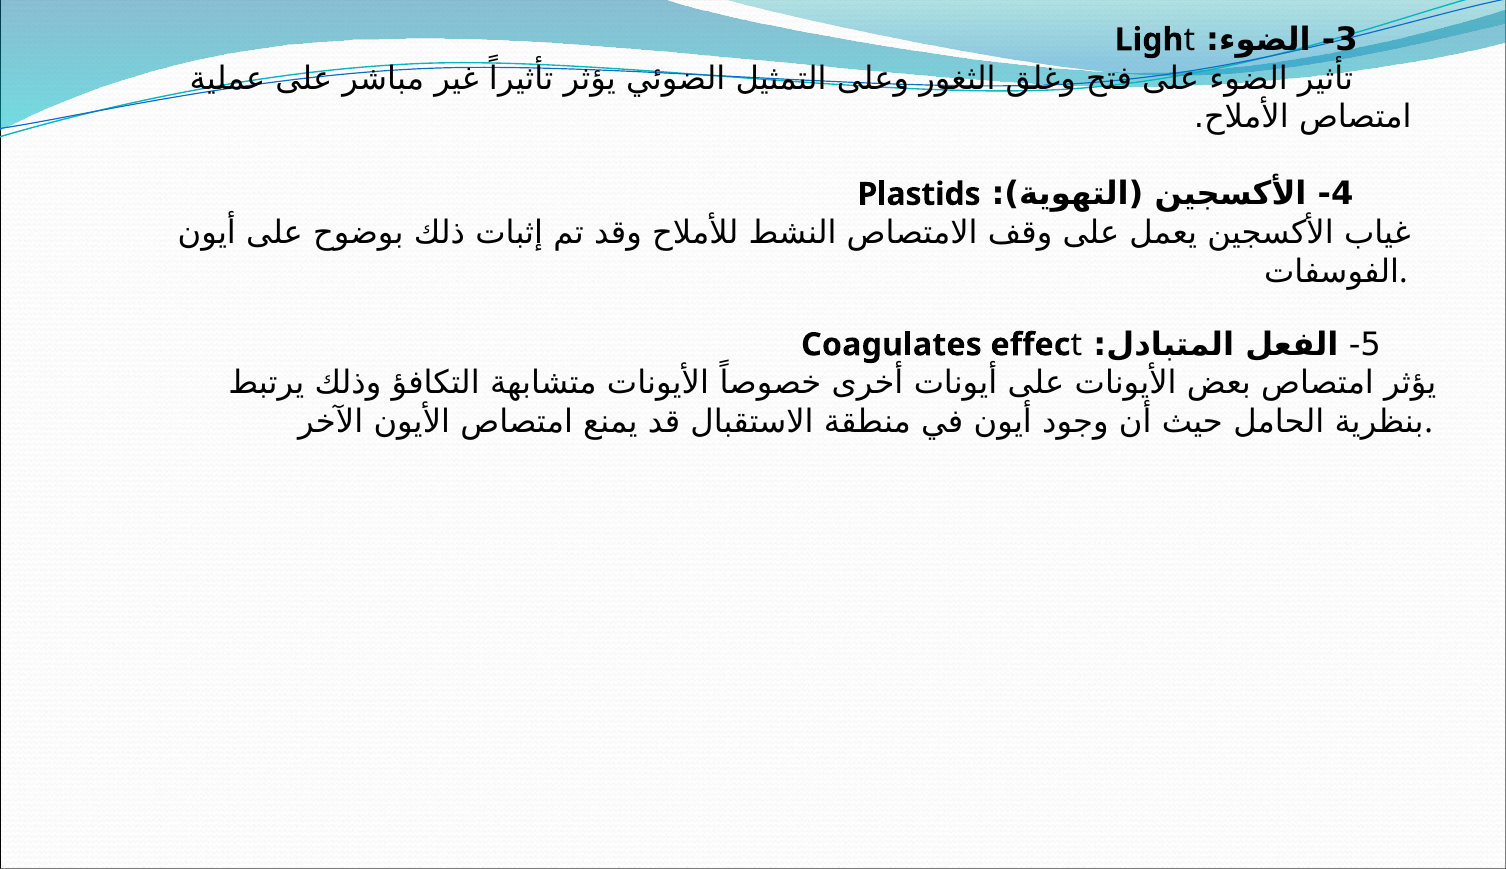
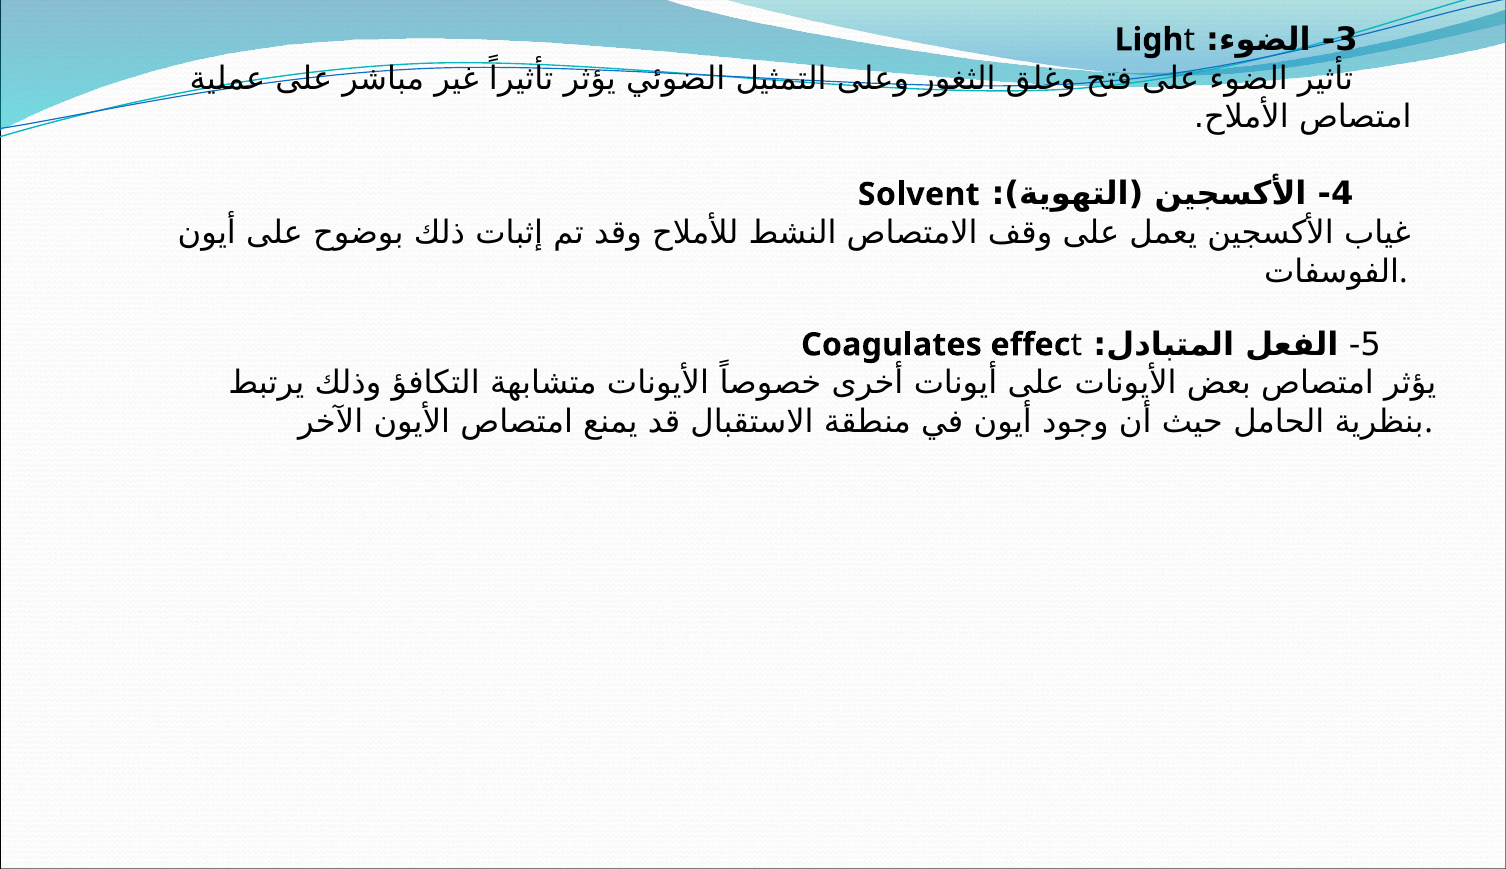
Plastids: Plastids -> Solvent (919, 194)
